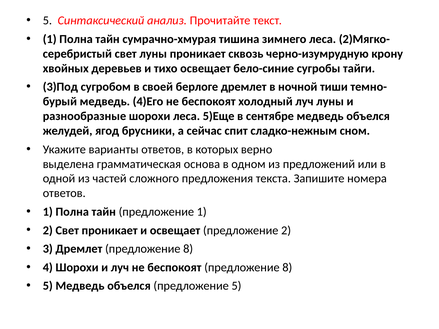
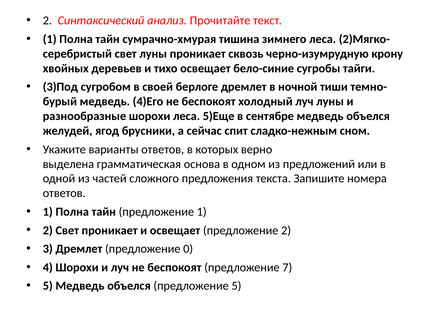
5: 5 -> 2 (47, 21)
Дремлет предложение 8: 8 -> 0 (188, 249)
беспокоят предложение 8: 8 -> 7 (287, 268)
